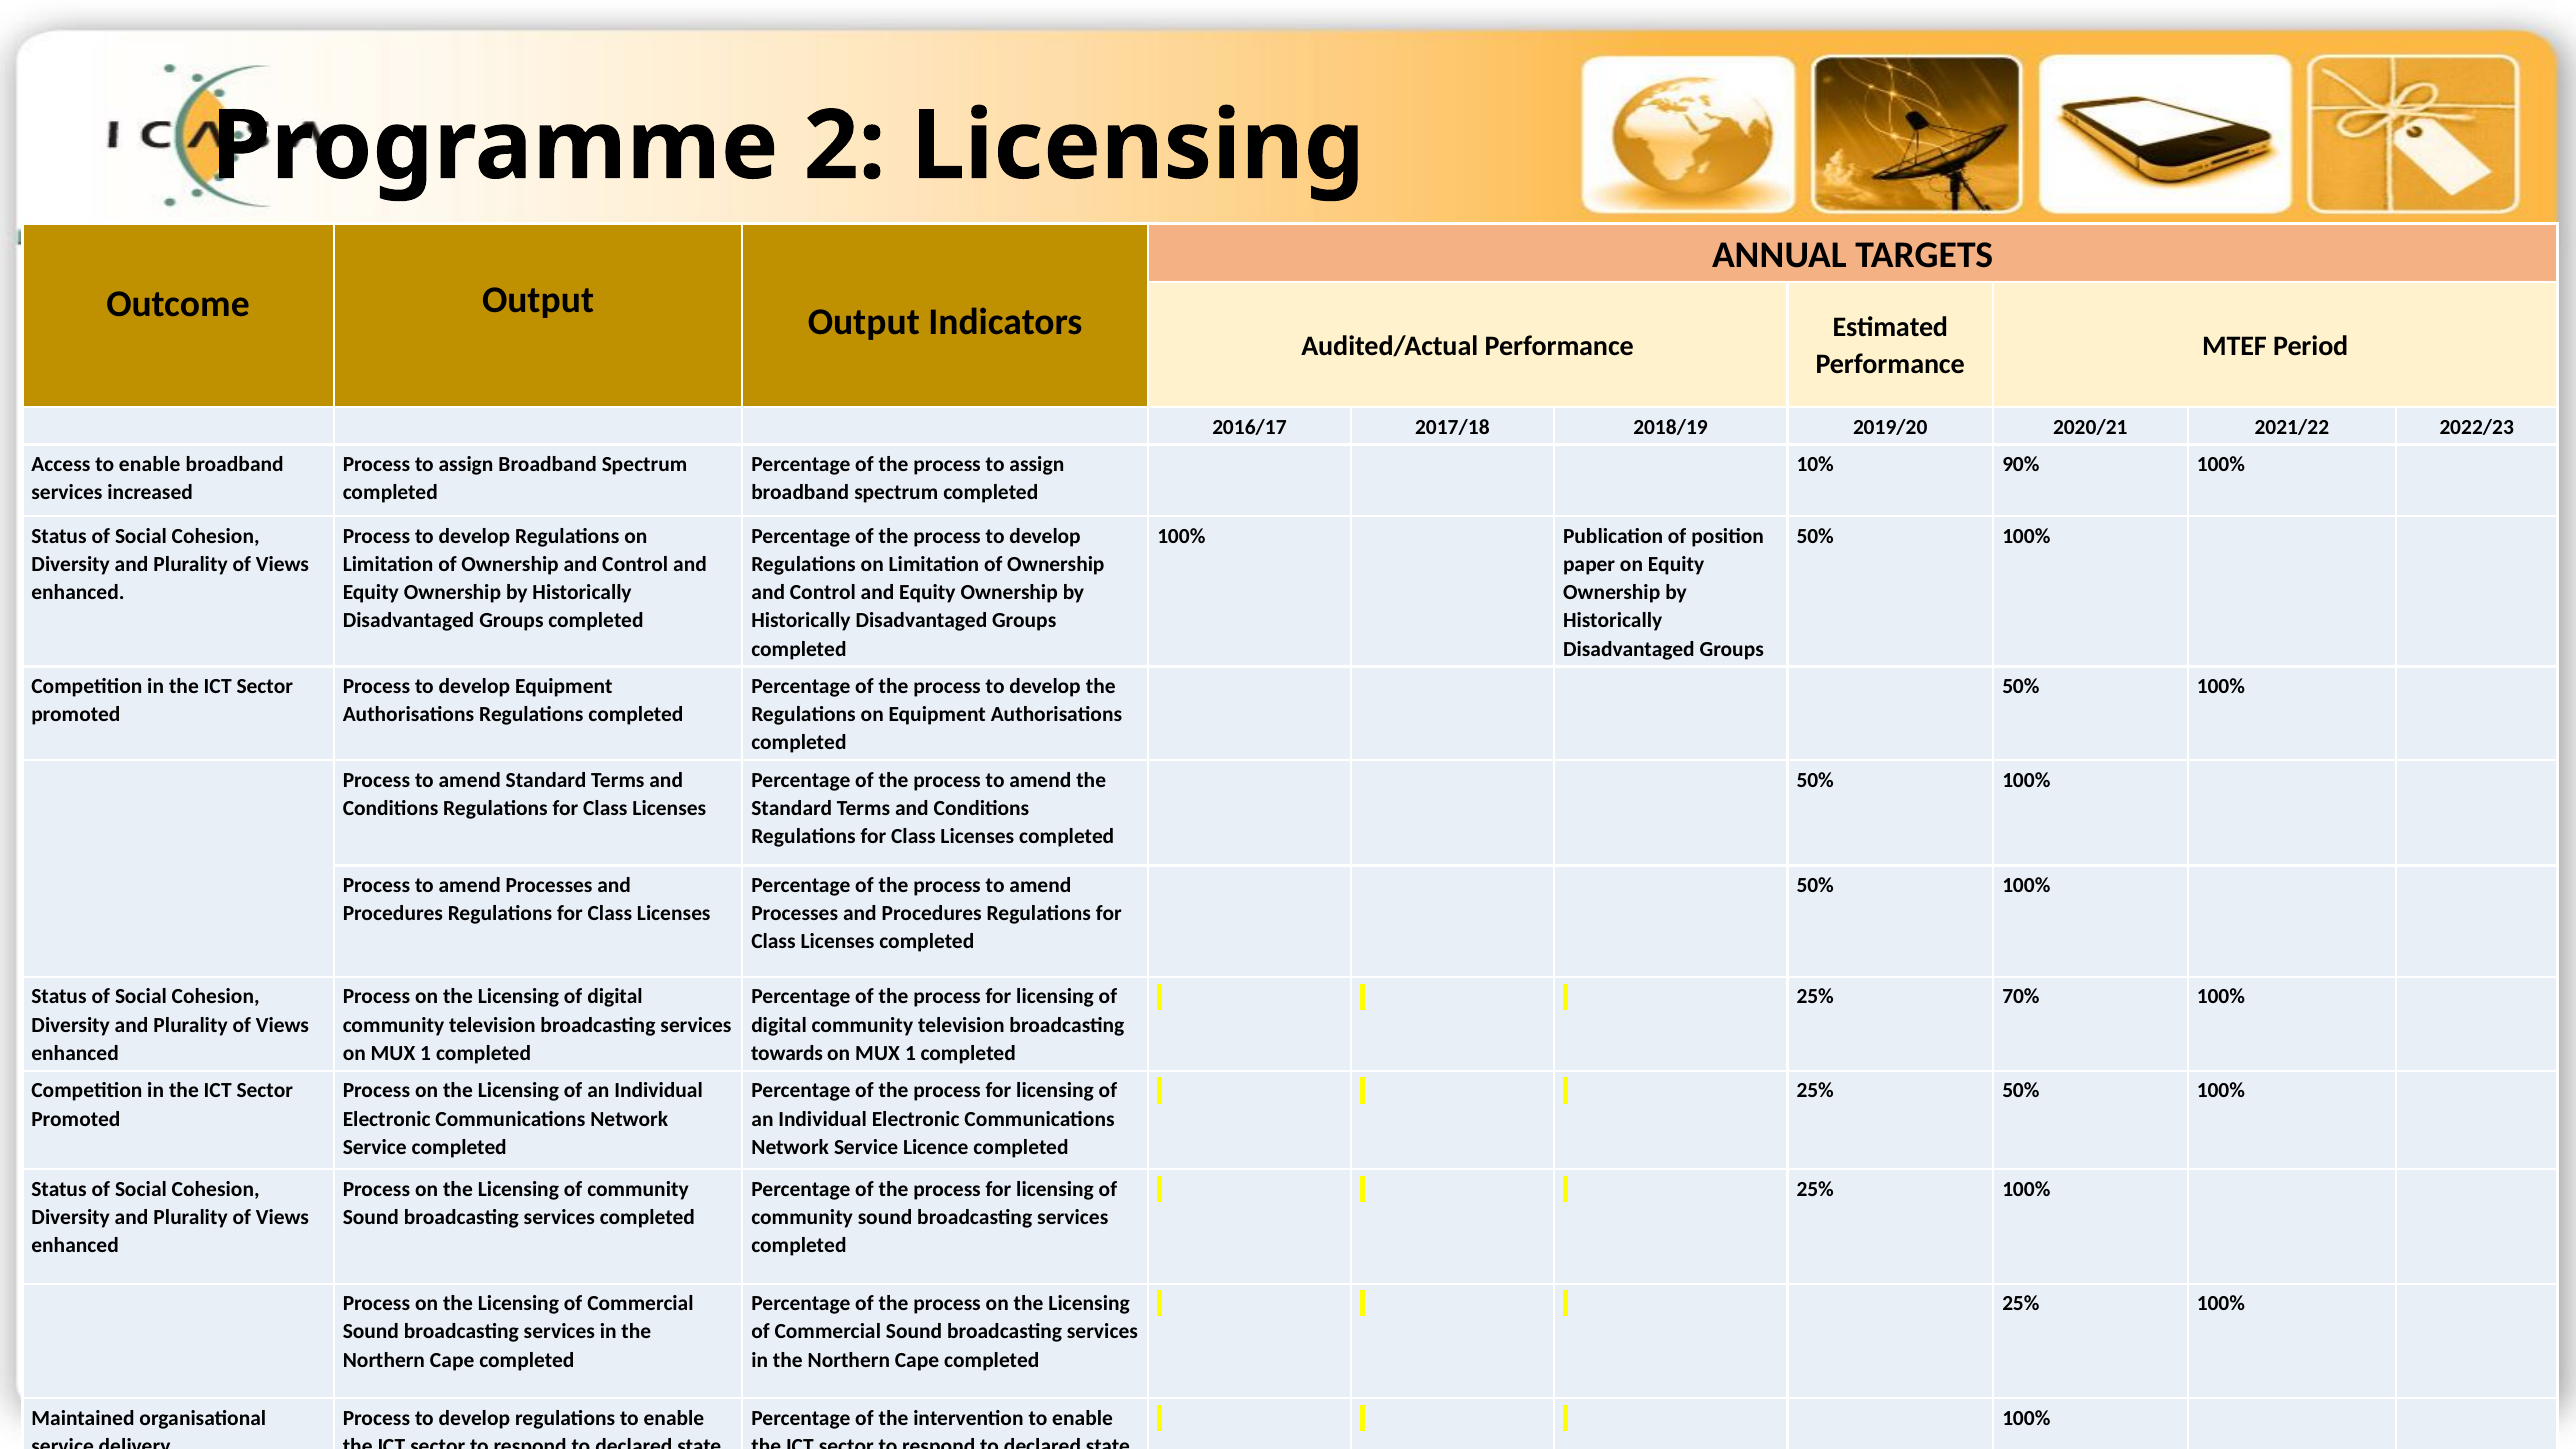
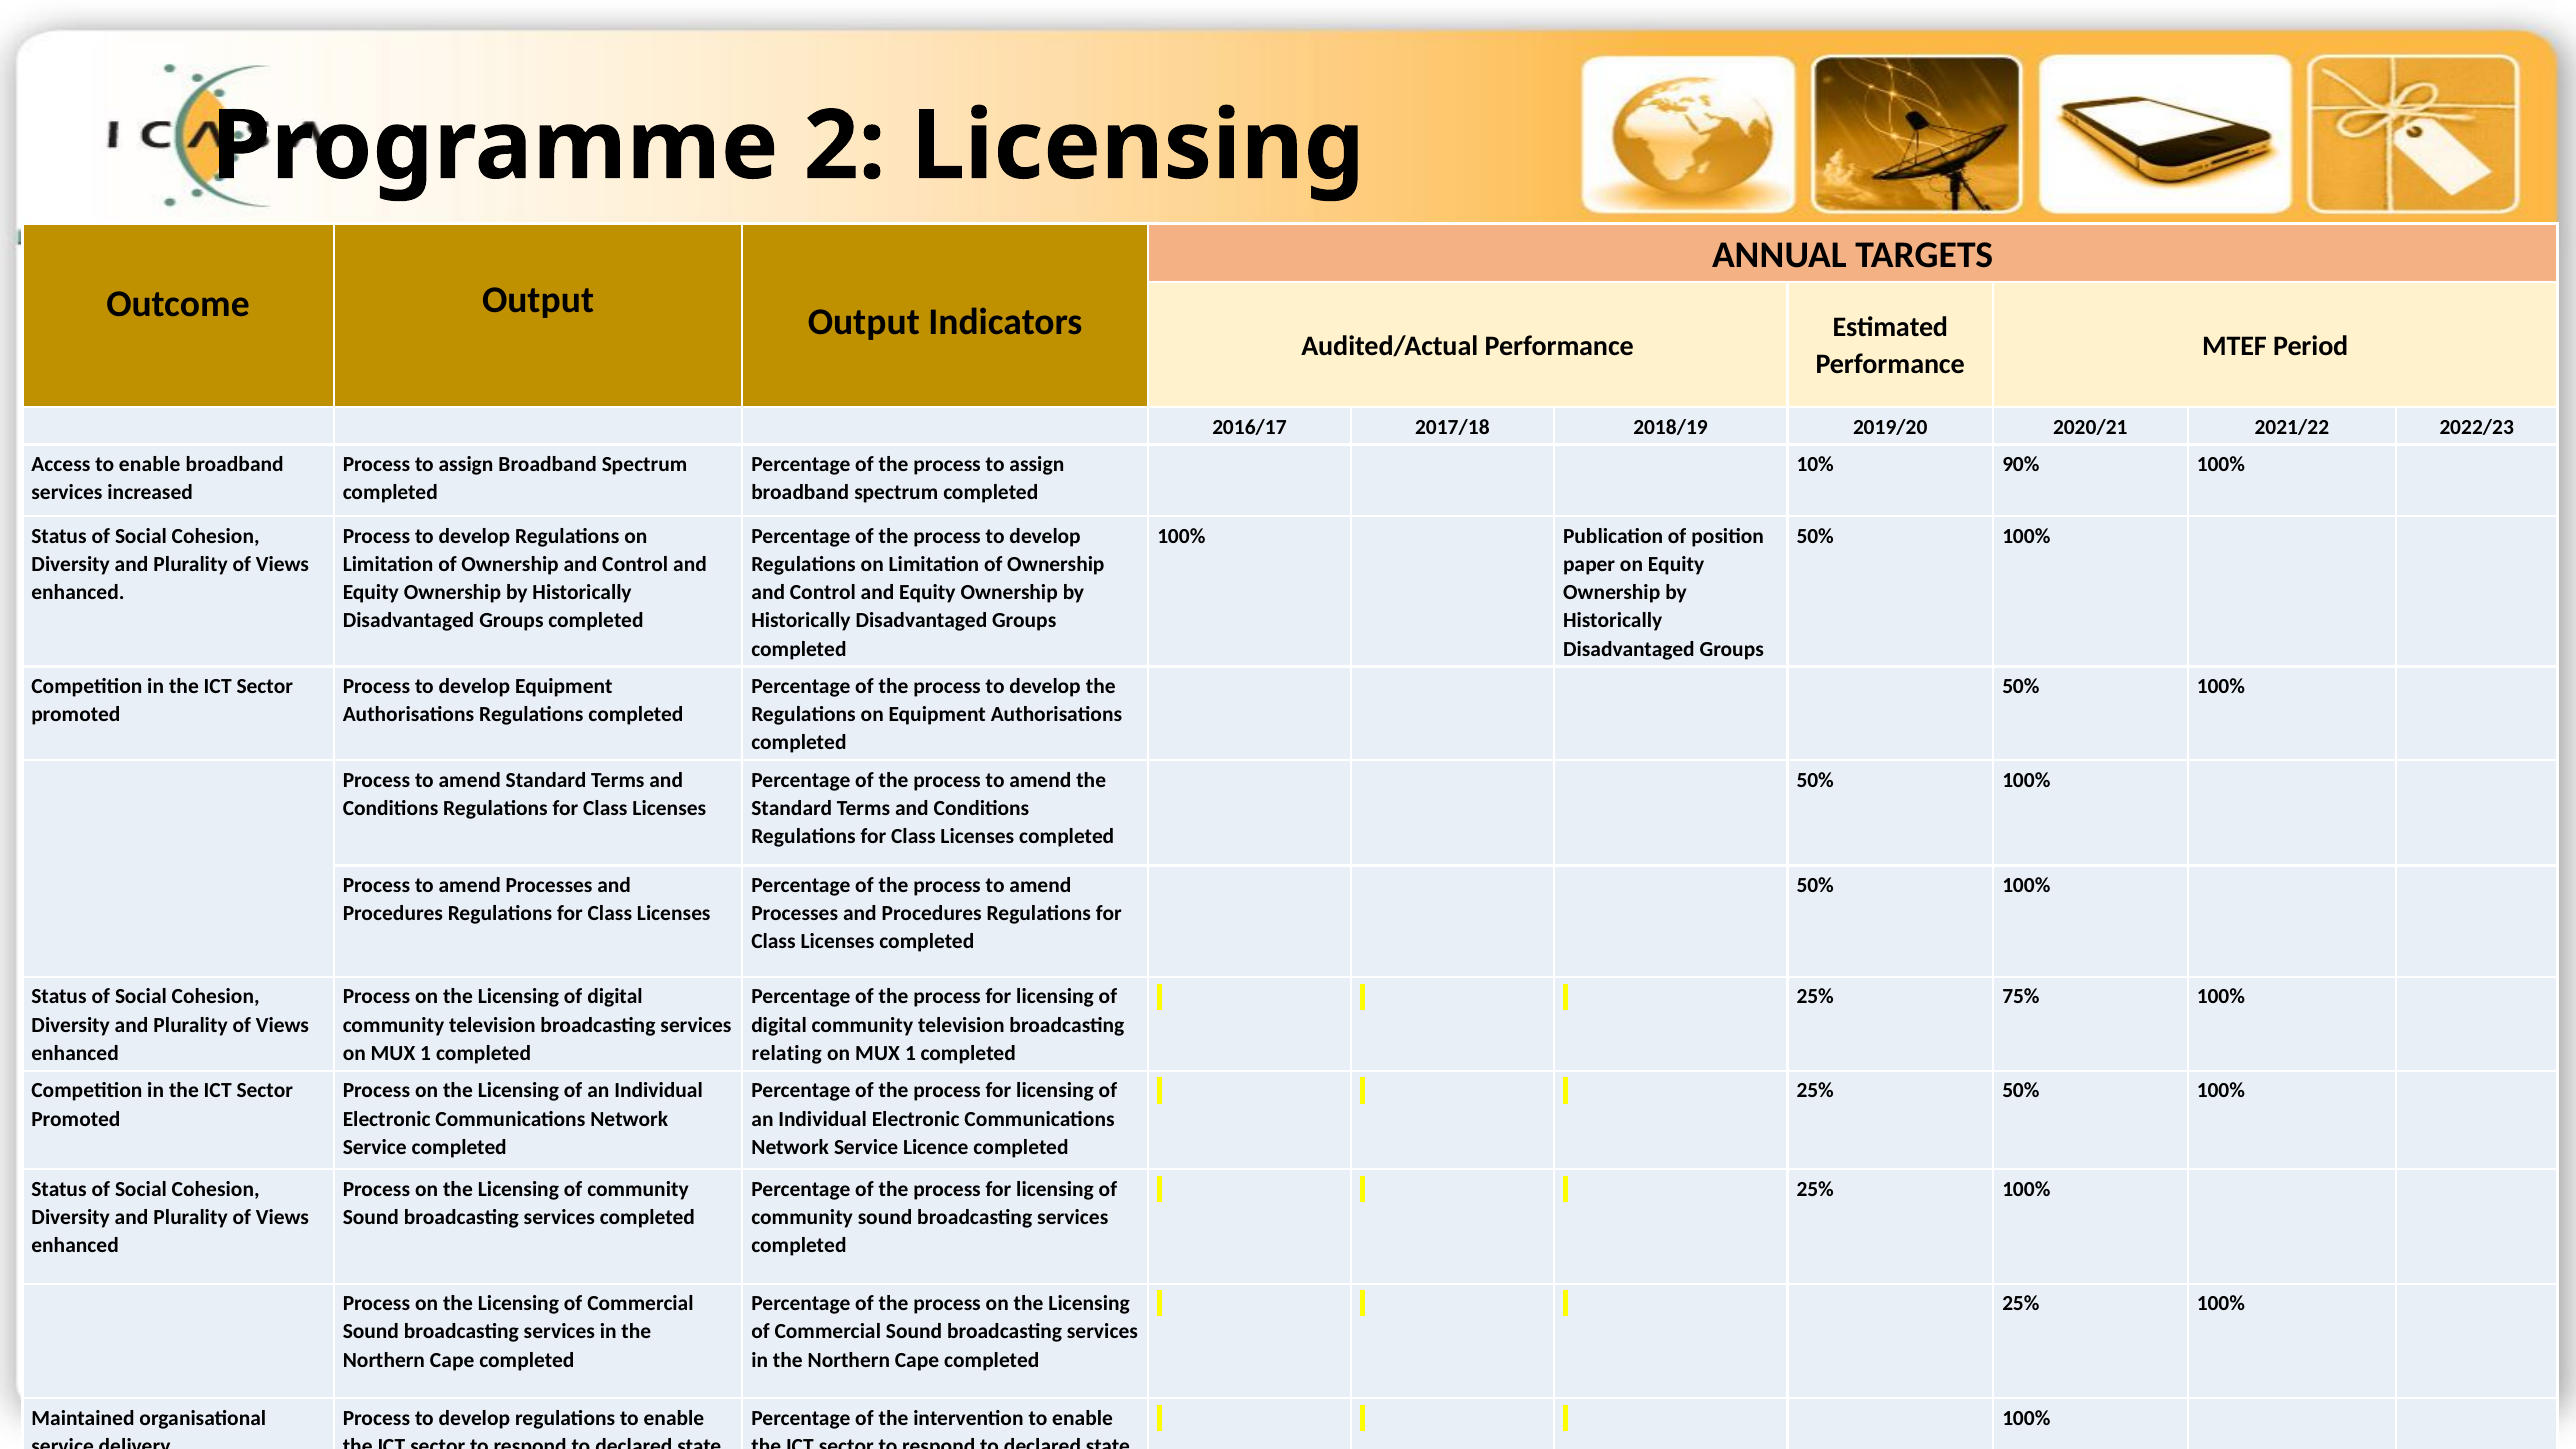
70%: 70% -> 75% (2021, 997)
towards: towards -> relating (787, 1053)
